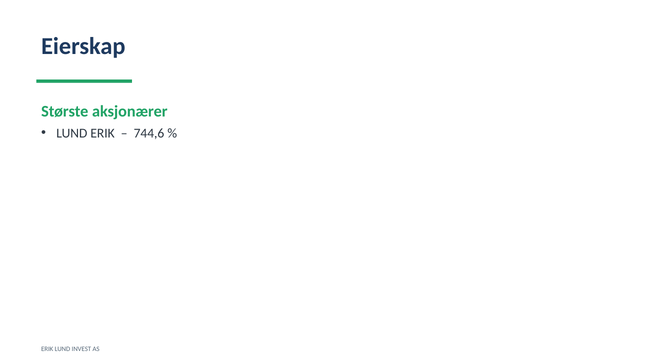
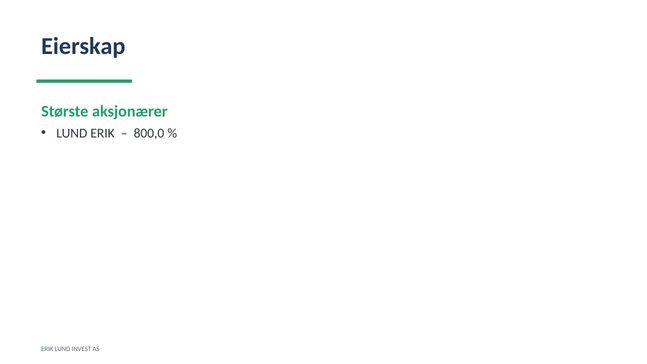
744,6: 744,6 -> 800,0 (149, 133)
